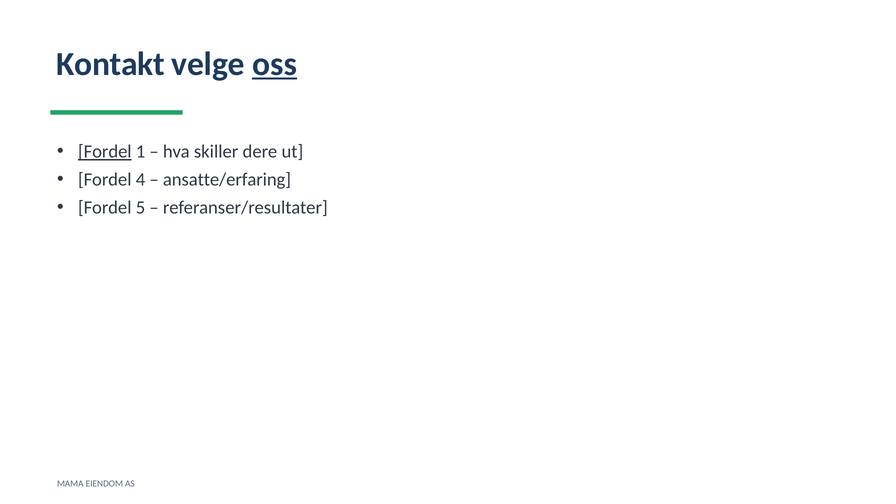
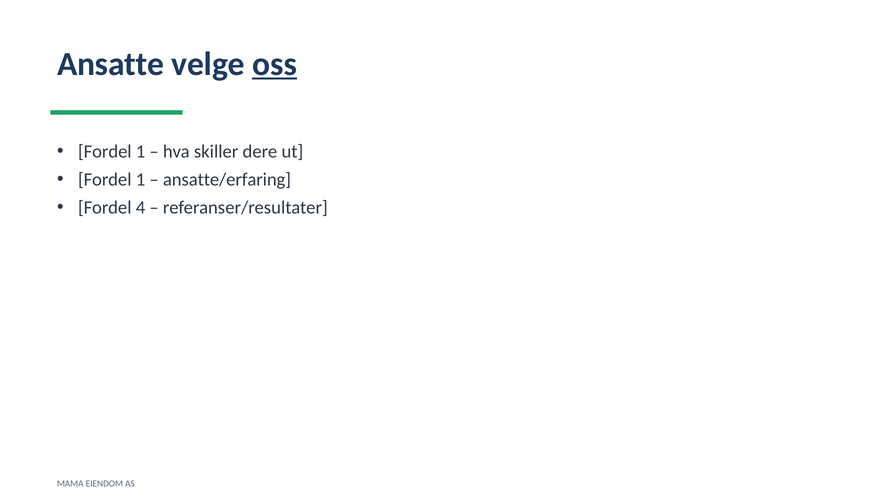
Kontakt: Kontakt -> Ansatte (111, 64)
Fordel underline: present -> none (105, 152)
4: 4 -> 1 (141, 180)
5: 5 -> 4 (141, 208)
